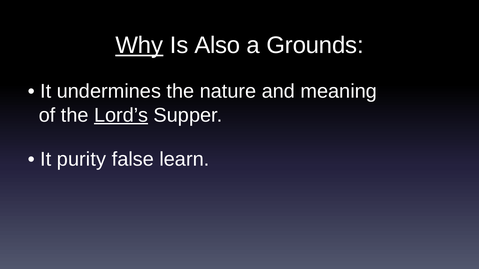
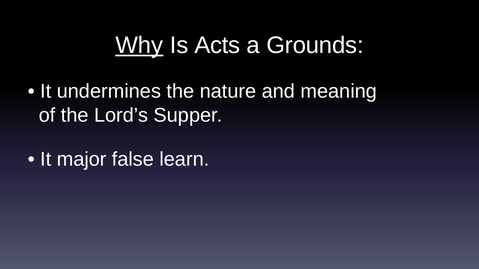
Also: Also -> Acts (217, 45)
Lord’s underline: present -> none (121, 115)
purity: purity -> major (82, 160)
